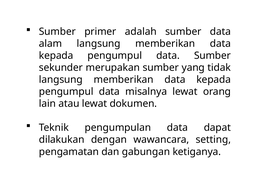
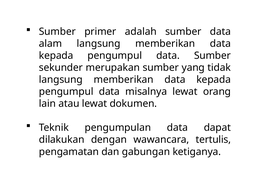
setting: setting -> tertulis (213, 140)
